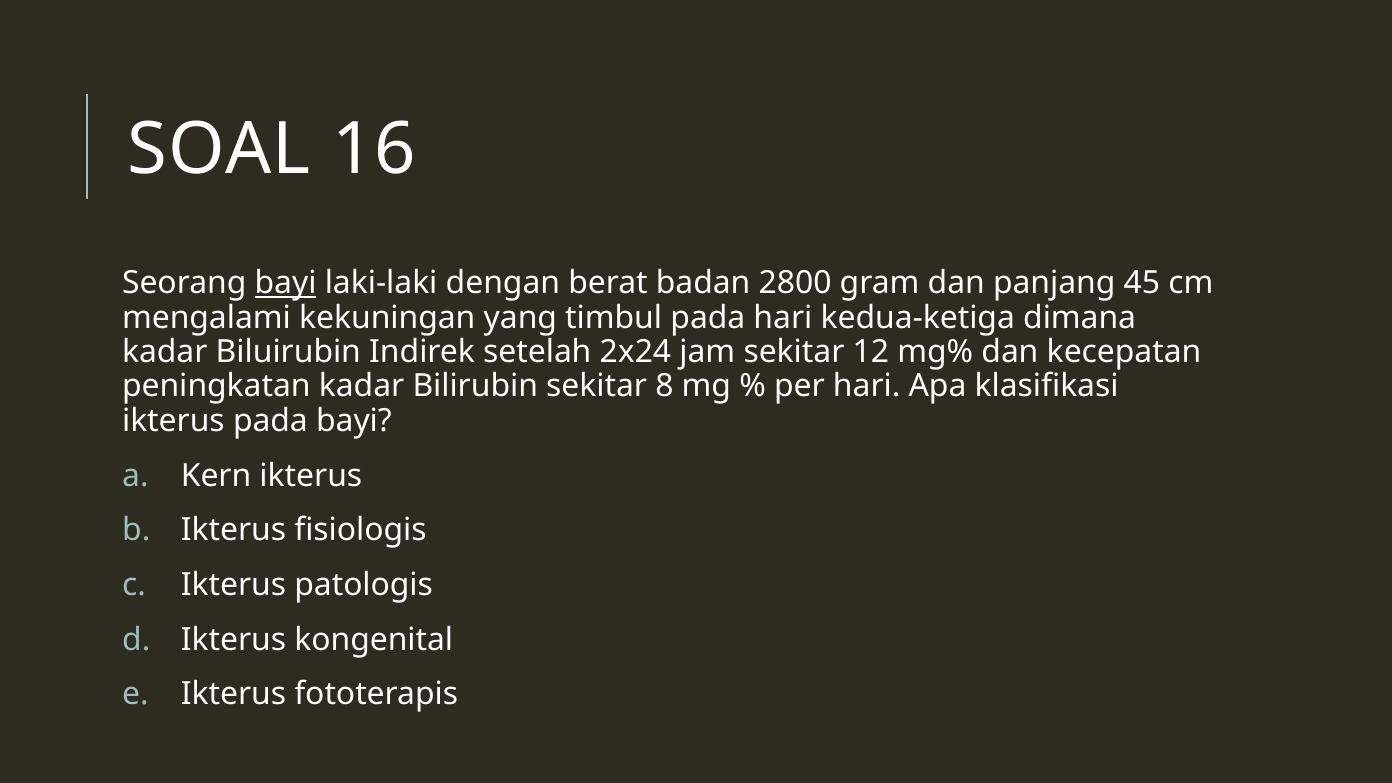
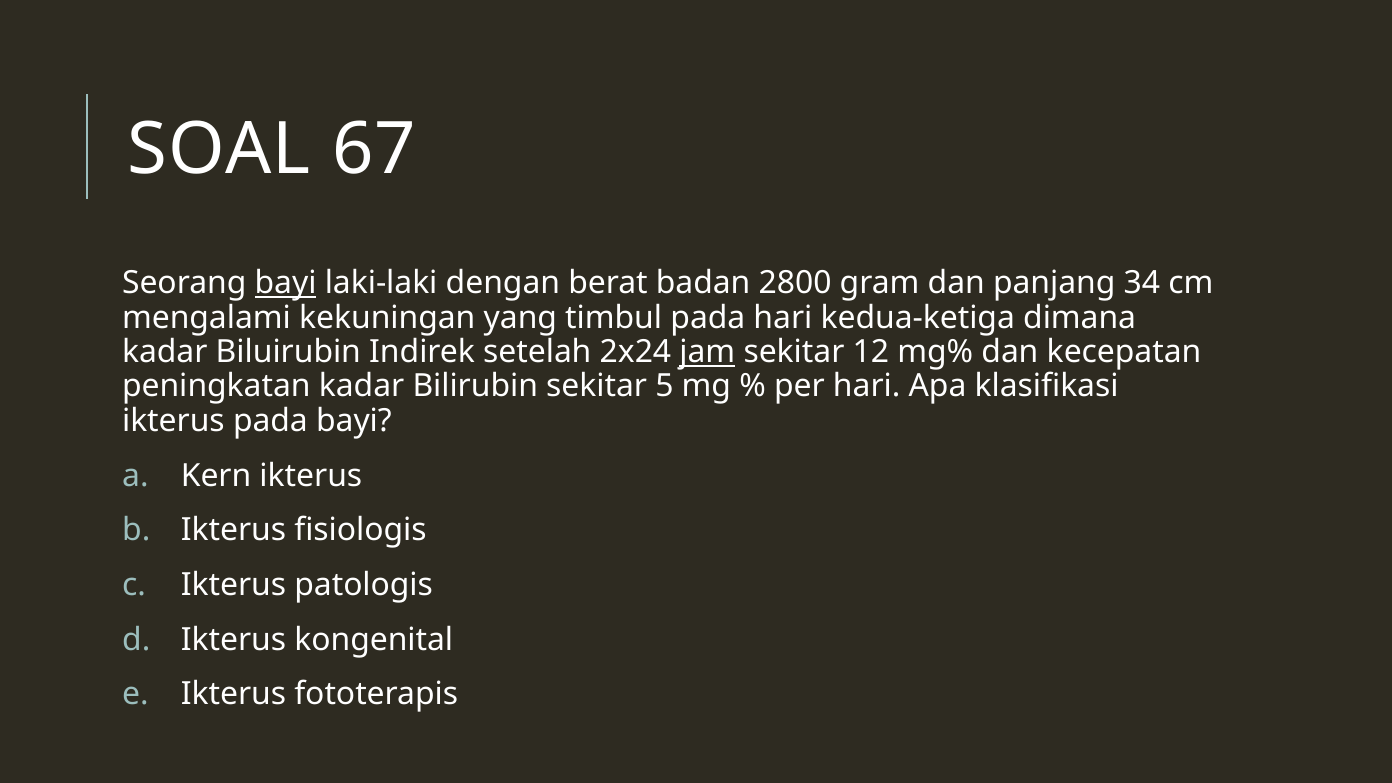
16: 16 -> 67 (374, 149)
45: 45 -> 34 (1142, 283)
jam underline: none -> present (707, 352)
8: 8 -> 5 (664, 386)
